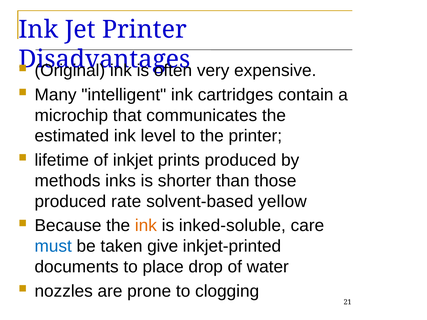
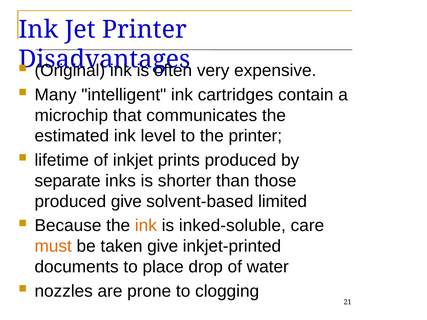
methods: methods -> separate (68, 181)
produced rate: rate -> give (126, 202)
yellow: yellow -> limited (283, 202)
must colour: blue -> orange (53, 246)
